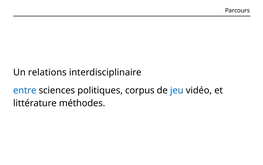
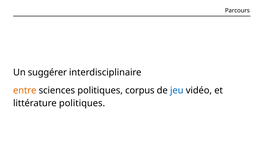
relations: relations -> suggérer (47, 72)
entre colour: blue -> orange (25, 90)
littérature méthodes: méthodes -> politiques (82, 103)
